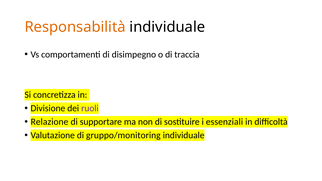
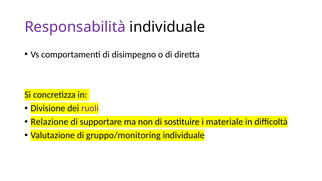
Responsabilità colour: orange -> purple (75, 27)
traccia: traccia -> diretta (187, 54)
essenziali: essenziali -> materiale (224, 122)
